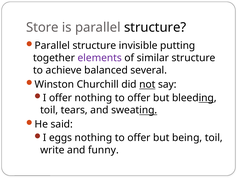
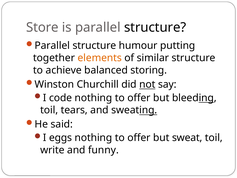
invisible: invisible -> humour (138, 46)
elements colour: purple -> orange (100, 58)
several: several -> storing (149, 70)
I offer: offer -> code (61, 98)
being: being -> sweat (187, 138)
